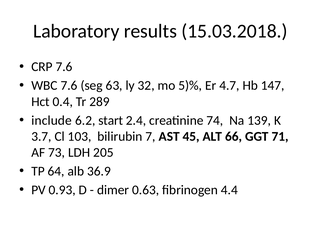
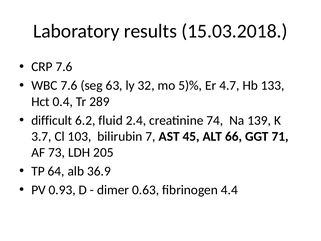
147: 147 -> 133 (273, 85)
include: include -> difficult (52, 120)
start: start -> fluid (111, 120)
